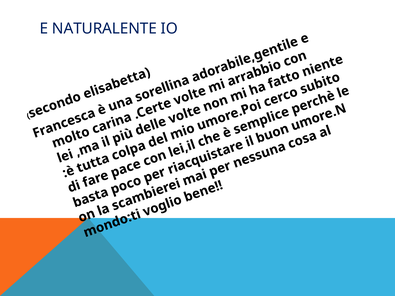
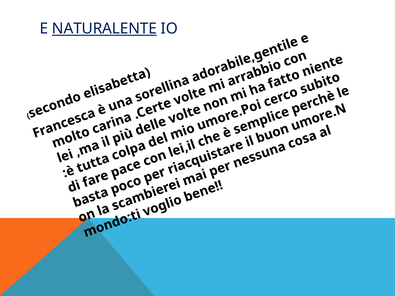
NATURALENTE underline: none -> present (104, 29)
